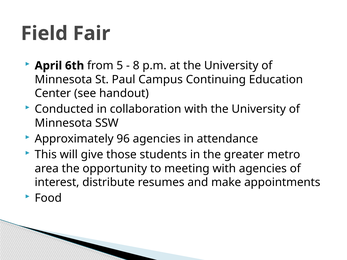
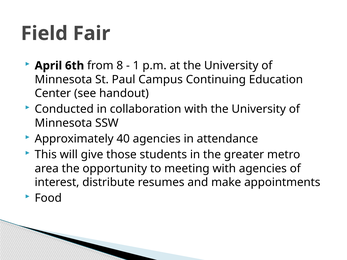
5: 5 -> 8 (120, 66)
8: 8 -> 1 (136, 66)
96: 96 -> 40 (123, 139)
